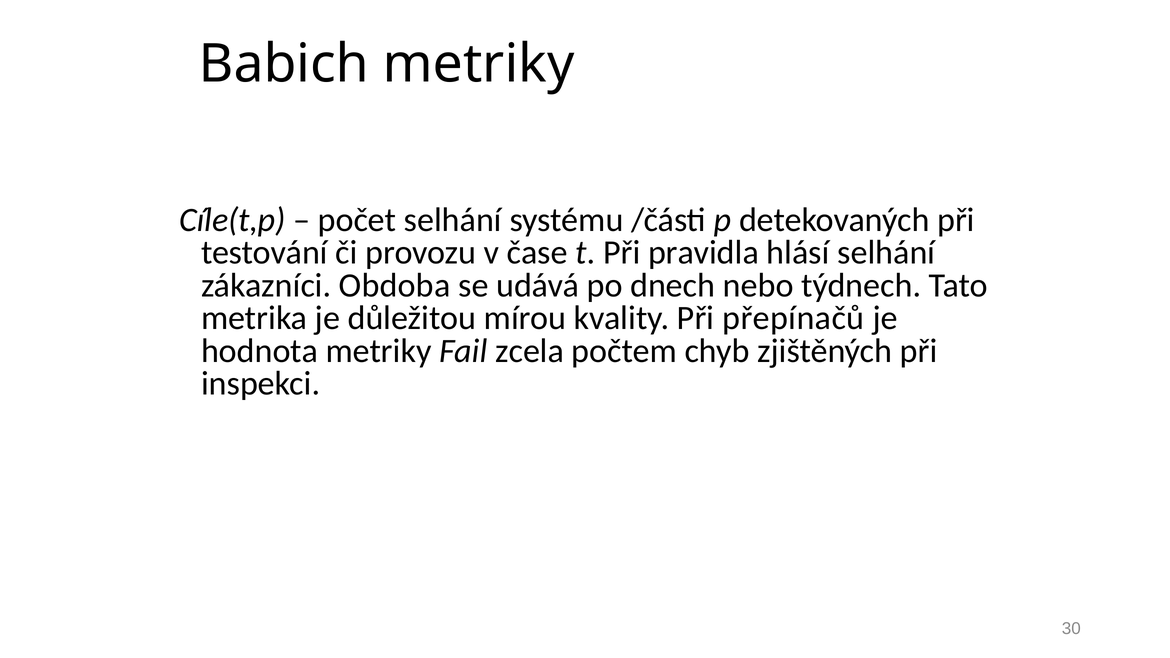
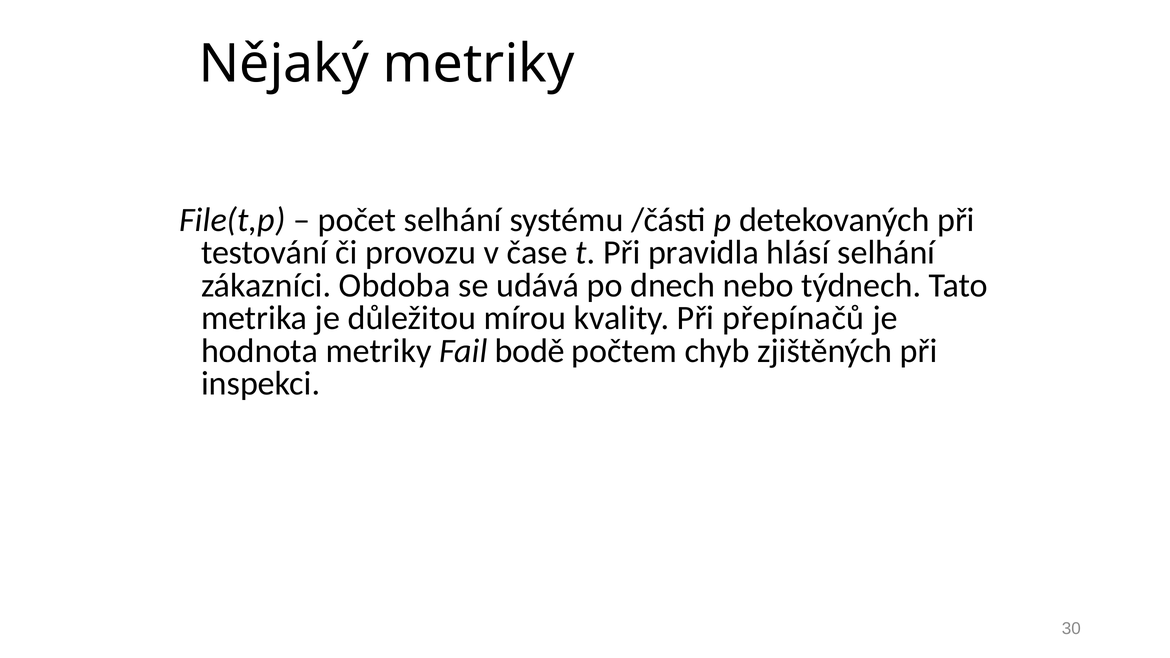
Babich: Babich -> Nějaký (284, 64)
Cíle(t,p: Cíle(t,p -> File(t,p (232, 220)
zcela: zcela -> bodě (530, 351)
